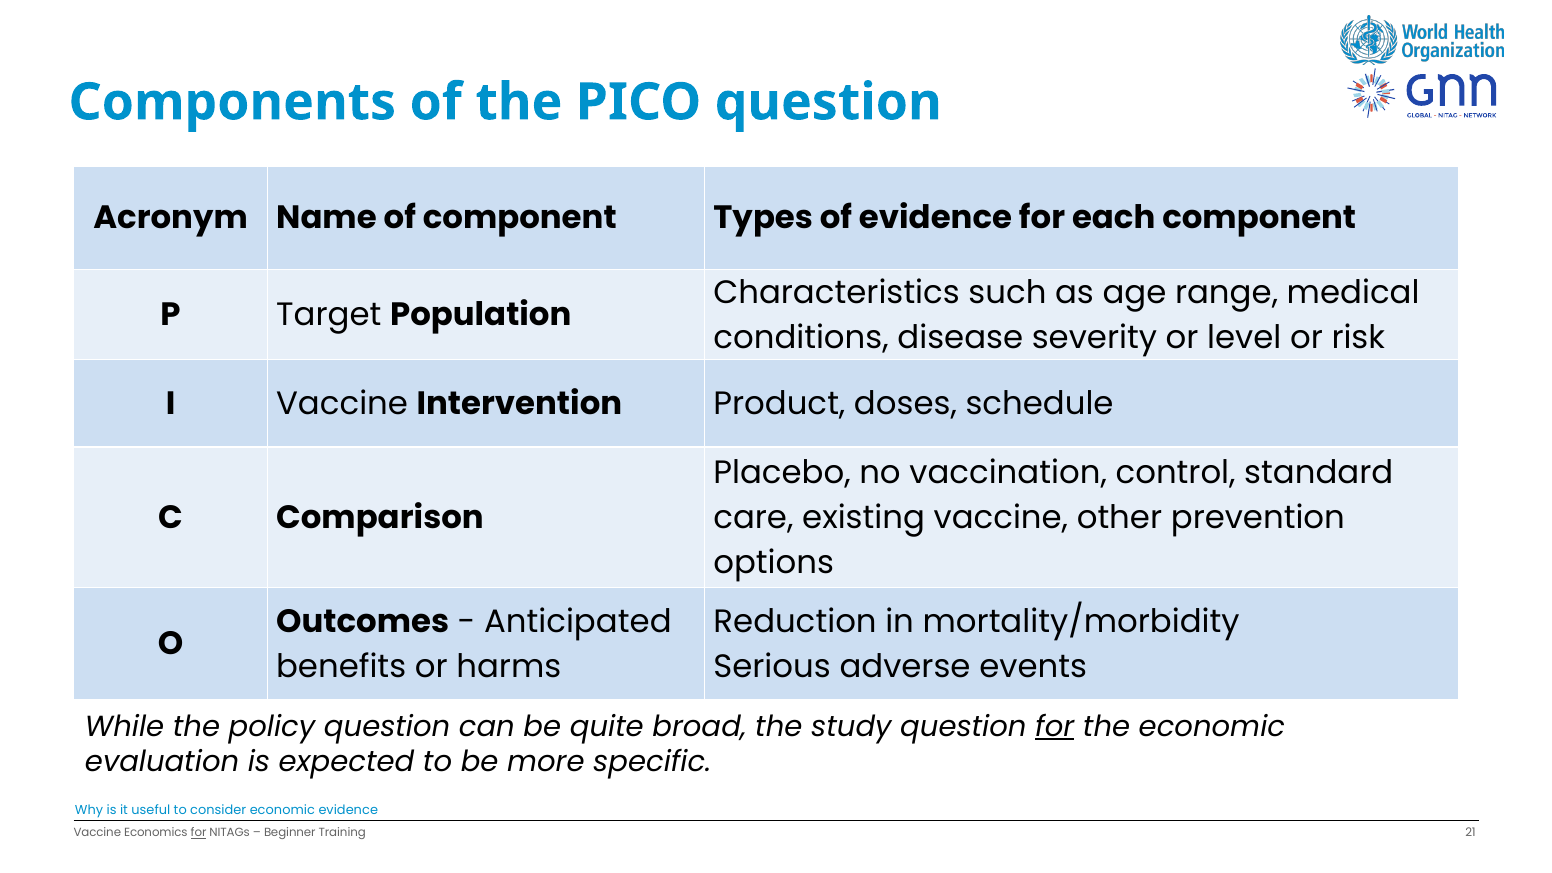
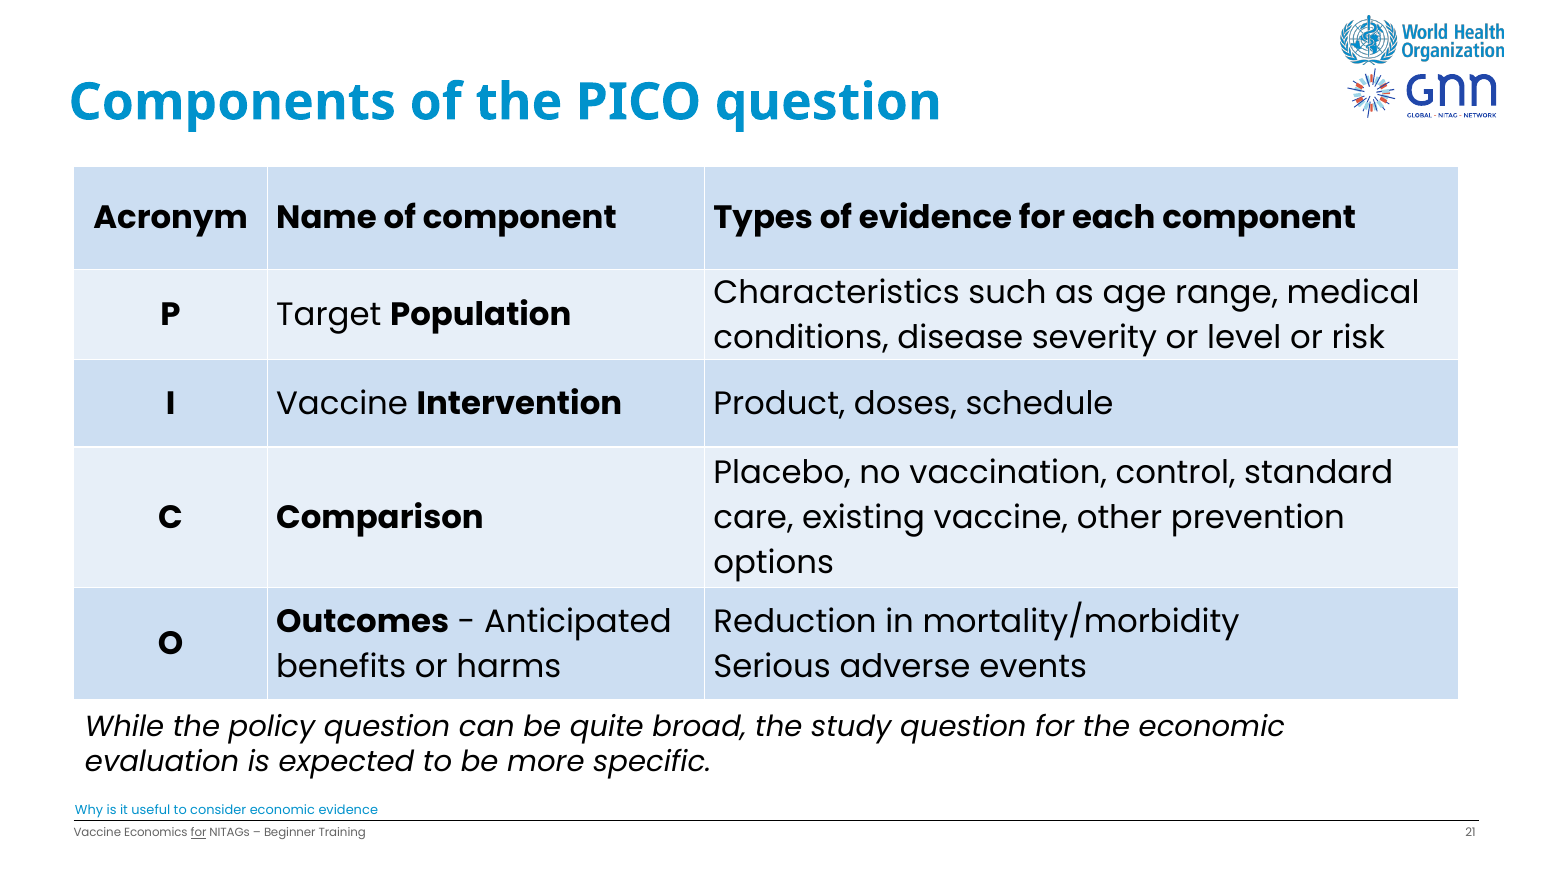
for underline: present -> none (1055, 727)
